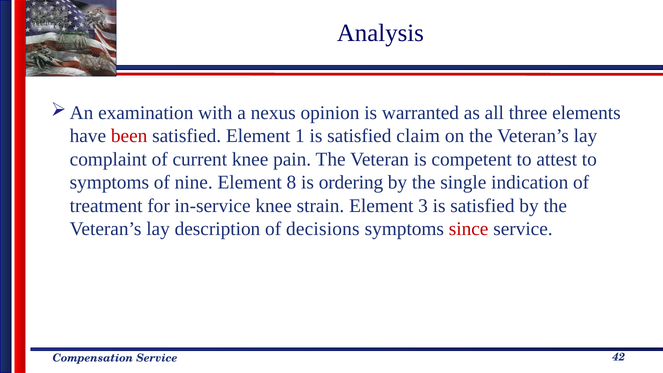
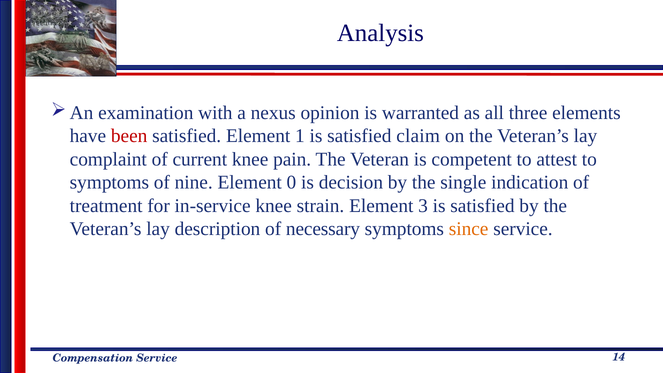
8: 8 -> 0 (291, 182)
ordering: ordering -> decision (351, 182)
decisions: decisions -> necessary (323, 229)
since colour: red -> orange (469, 229)
42: 42 -> 14 (619, 357)
